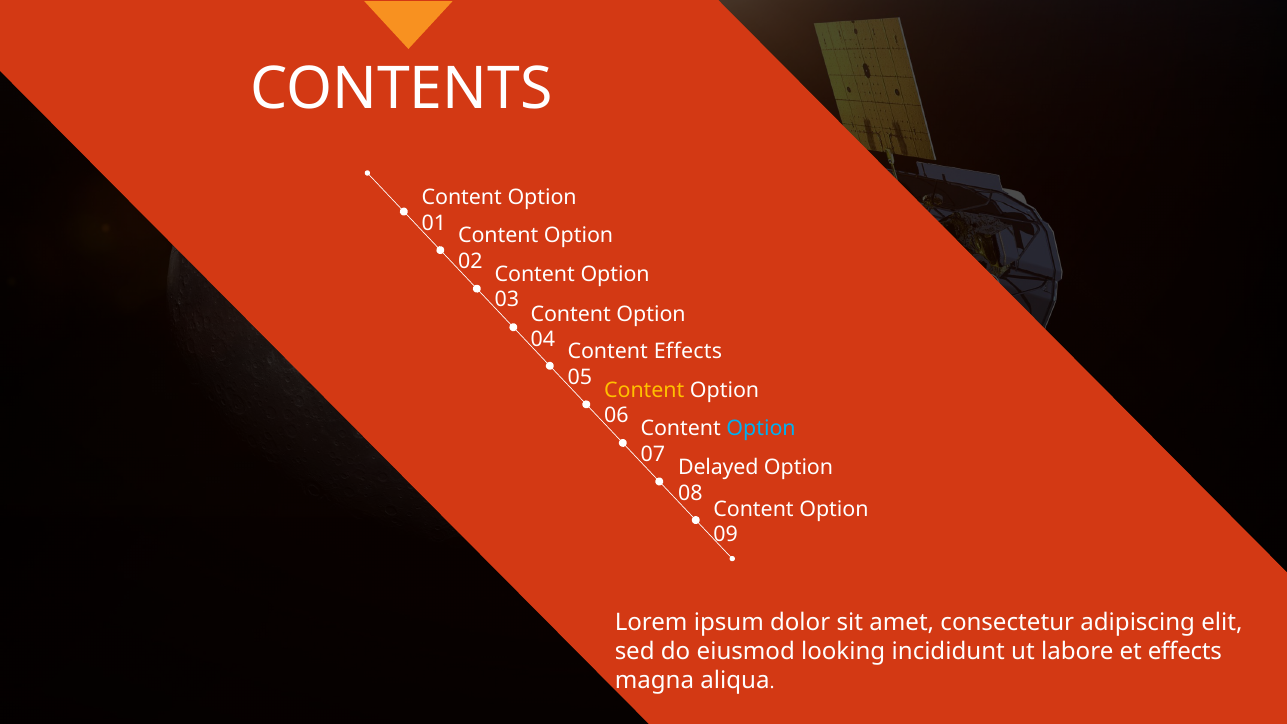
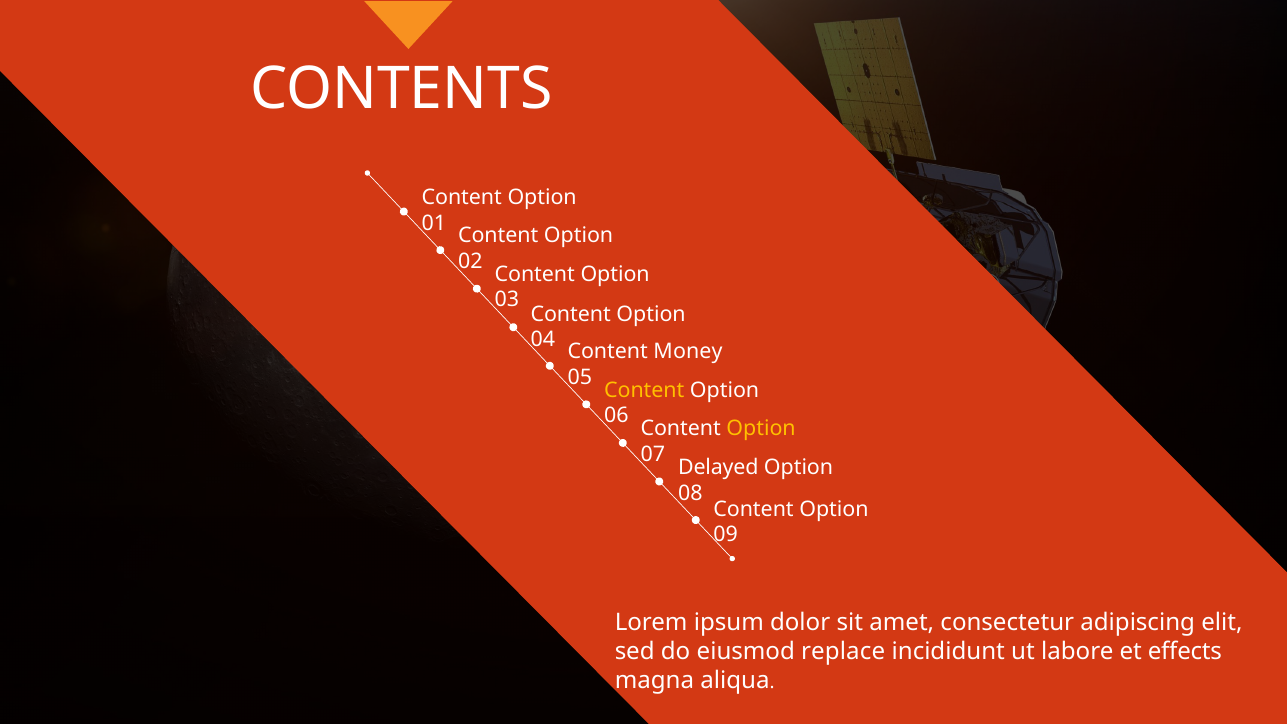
Content Effects: Effects -> Money (688, 352)
Option colour: light blue -> yellow (761, 429)
looking: looking -> replace (843, 652)
